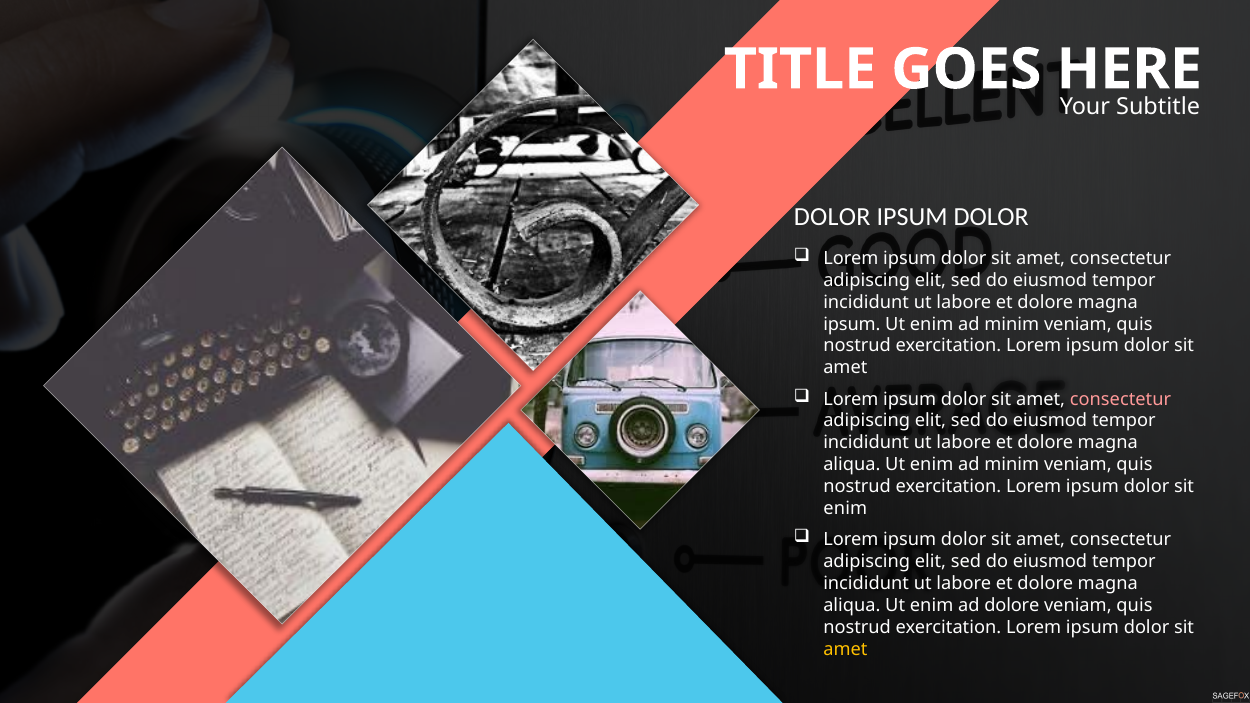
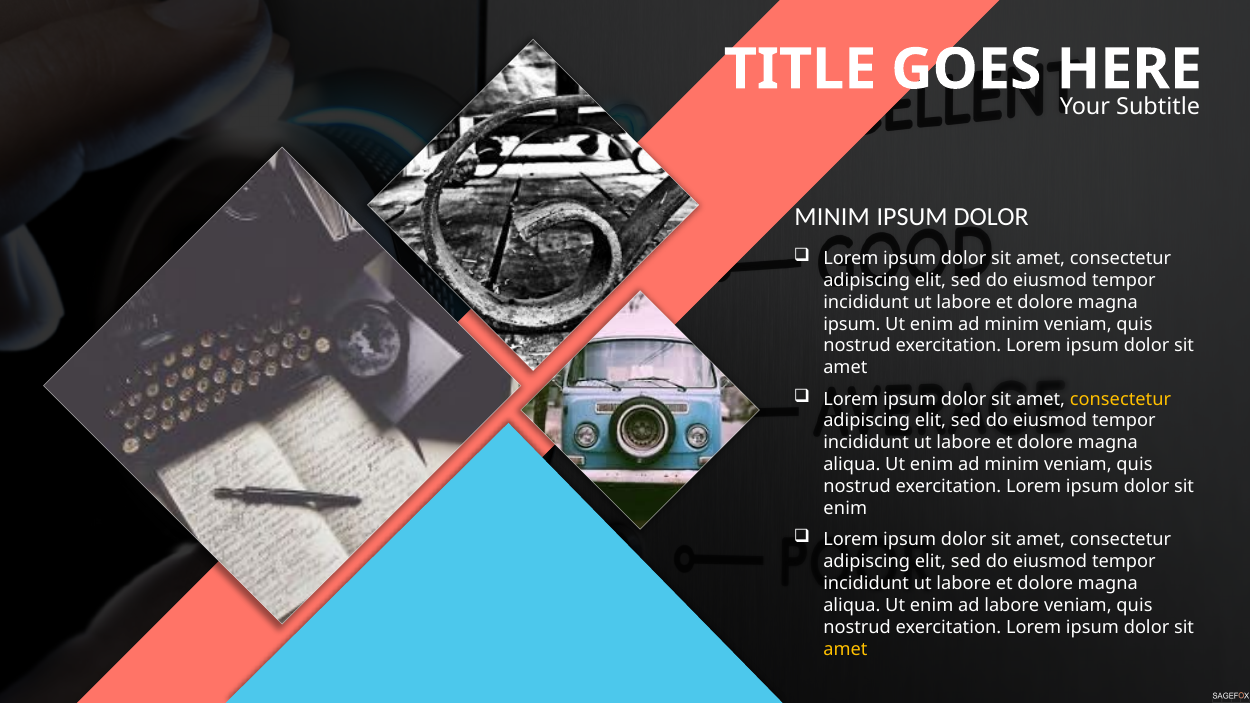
DOLOR: DOLOR -> MINIM (832, 217)
consectetur colour: pink -> yellow (1121, 399)
ad dolore: dolore -> labore (1012, 605)
